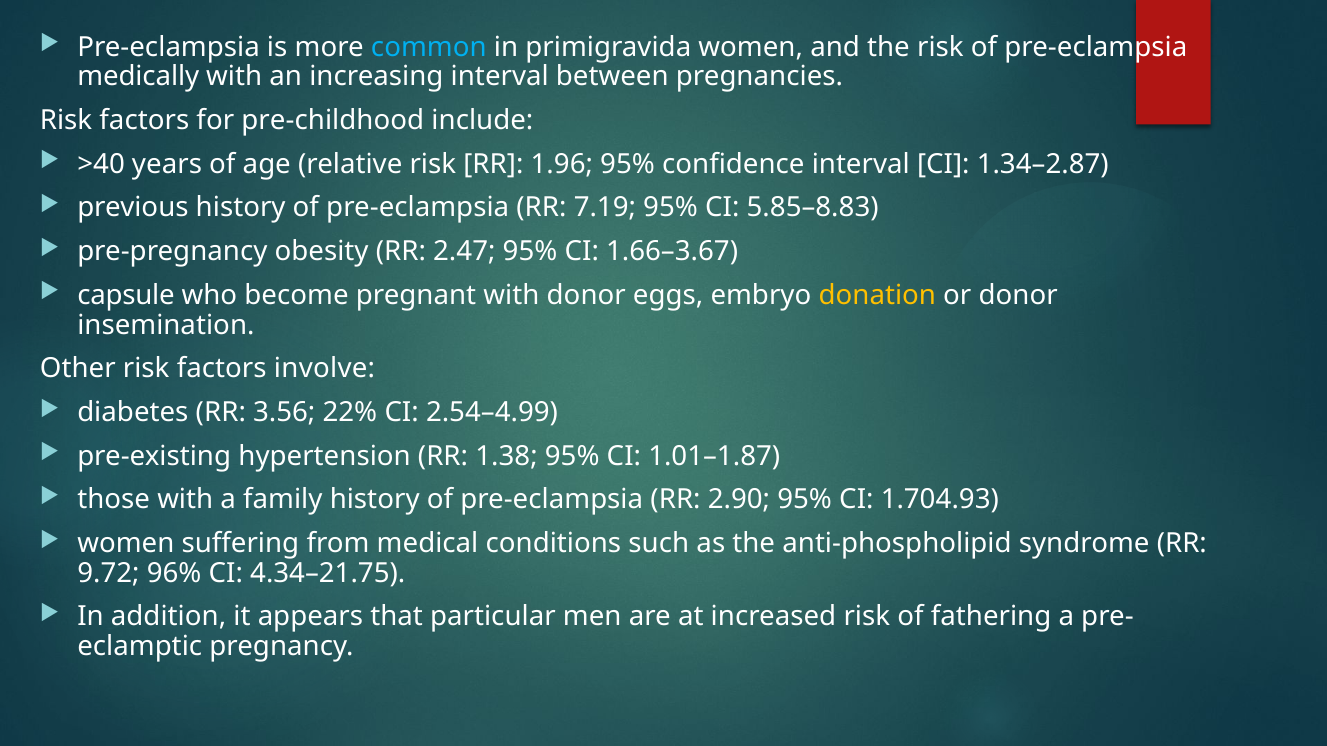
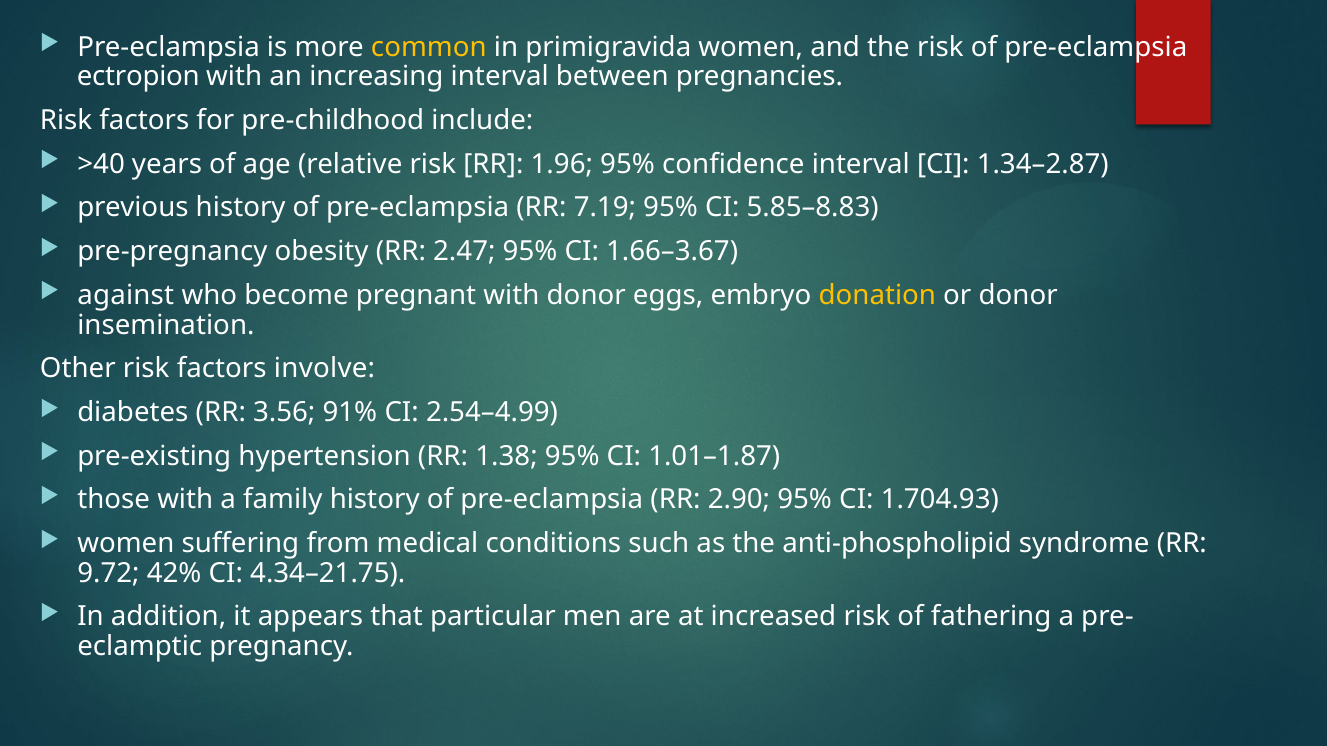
common colour: light blue -> yellow (429, 47)
medically: medically -> ectropion (138, 77)
capsule: capsule -> against (126, 295)
22%: 22% -> 91% (350, 413)
96%: 96% -> 42% (174, 574)
